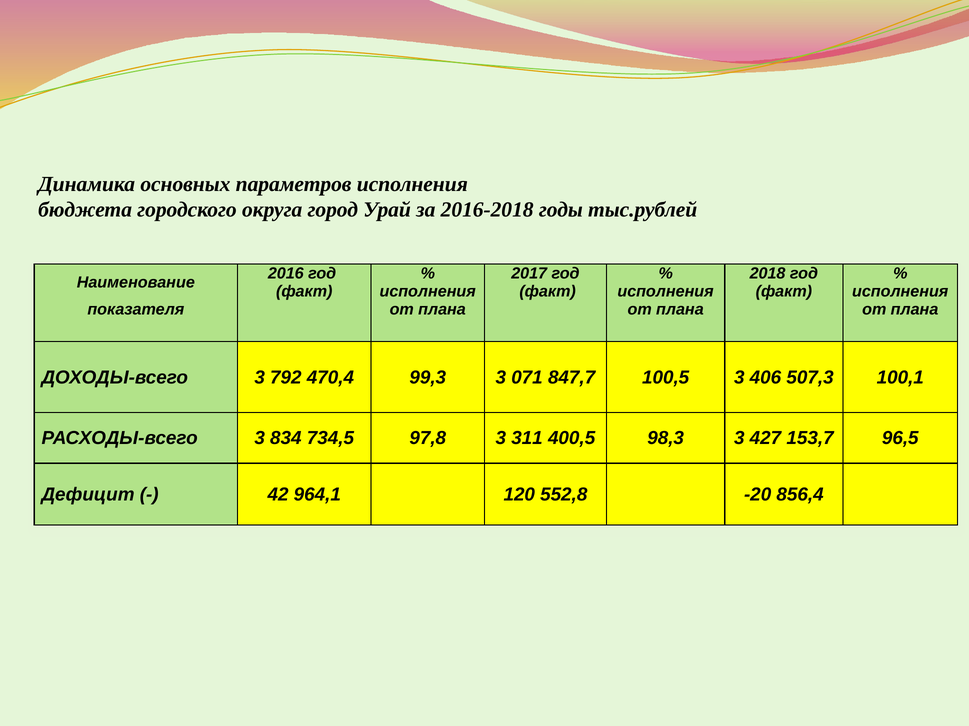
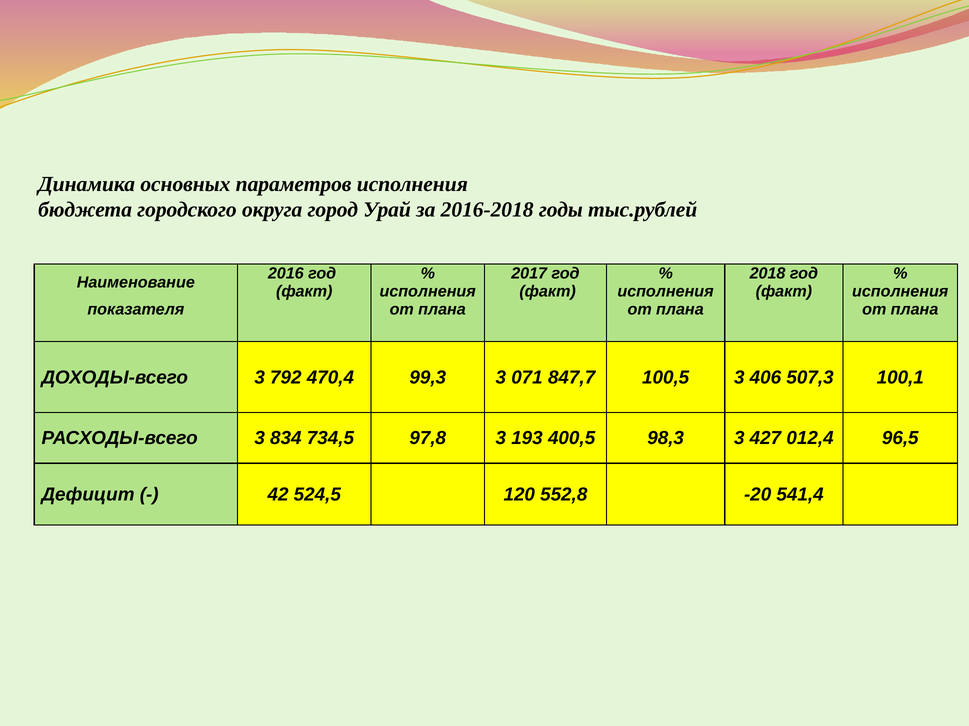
311: 311 -> 193 (527, 439)
153,7: 153,7 -> 012,4 (810, 439)
964,1: 964,1 -> 524,5 (317, 495)
856,4: 856,4 -> 541,4 (800, 495)
